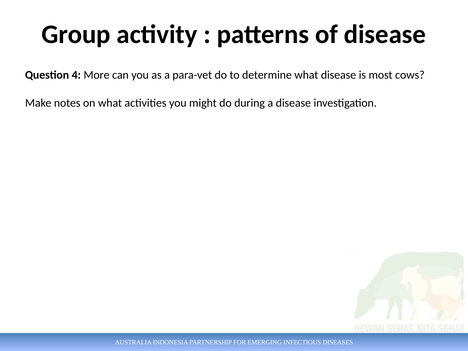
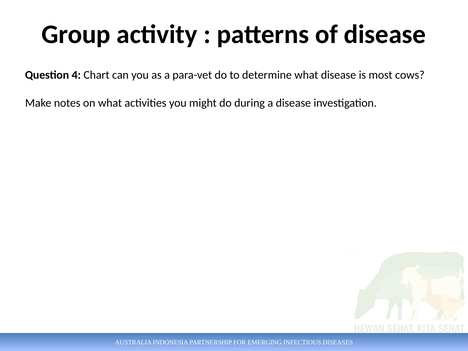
More: More -> Chart (97, 75)
